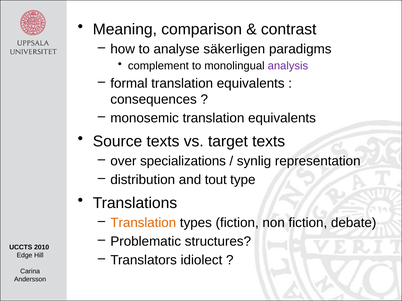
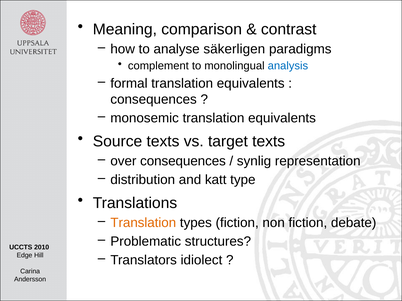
analysis colour: purple -> blue (288, 66)
over specializations: specializations -> consequences (183, 161)
tout: tout -> katt (216, 180)
